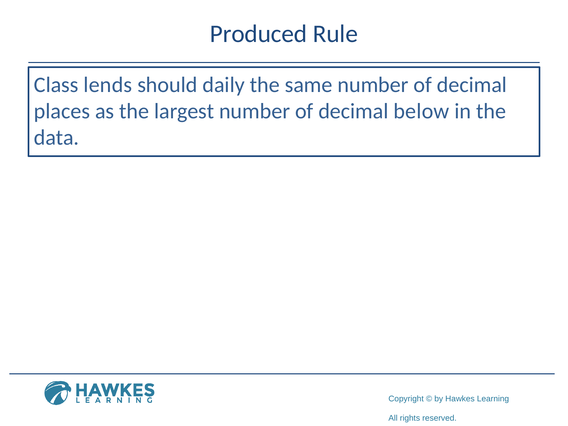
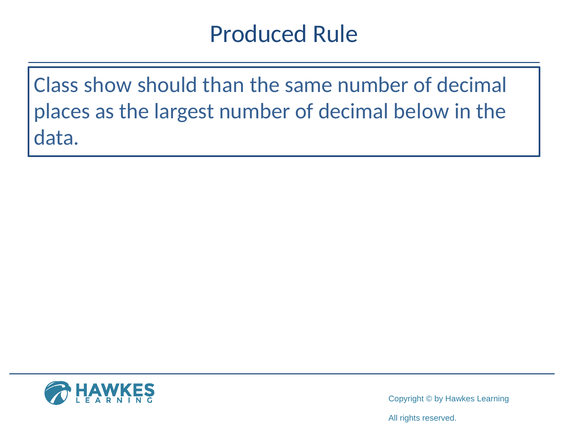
lends: lends -> show (108, 85)
daily: daily -> than (224, 85)
